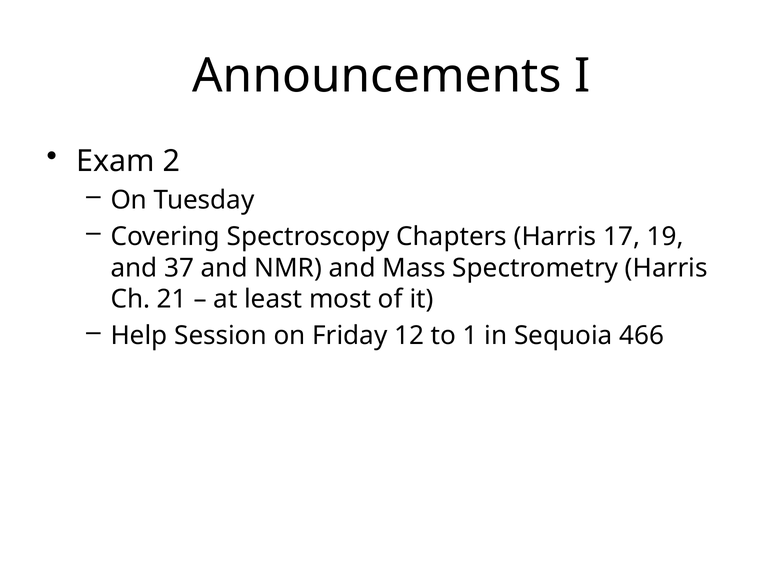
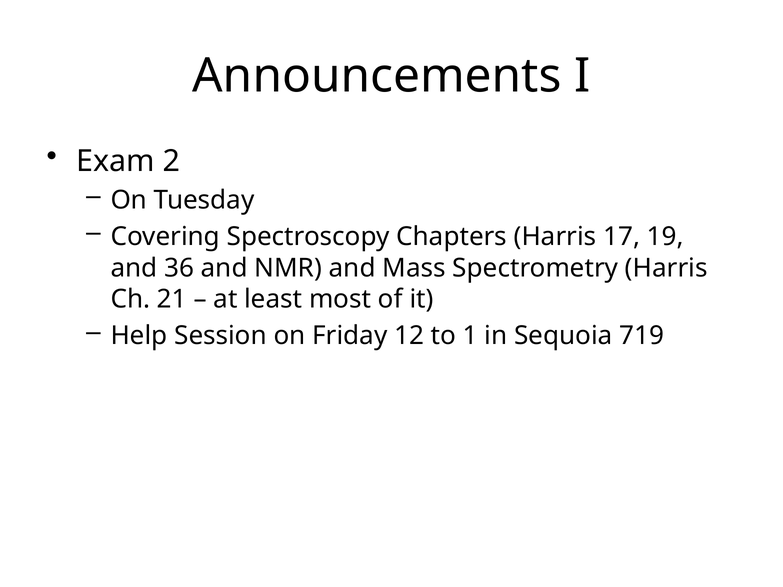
37: 37 -> 36 (179, 268)
466: 466 -> 719 (642, 336)
